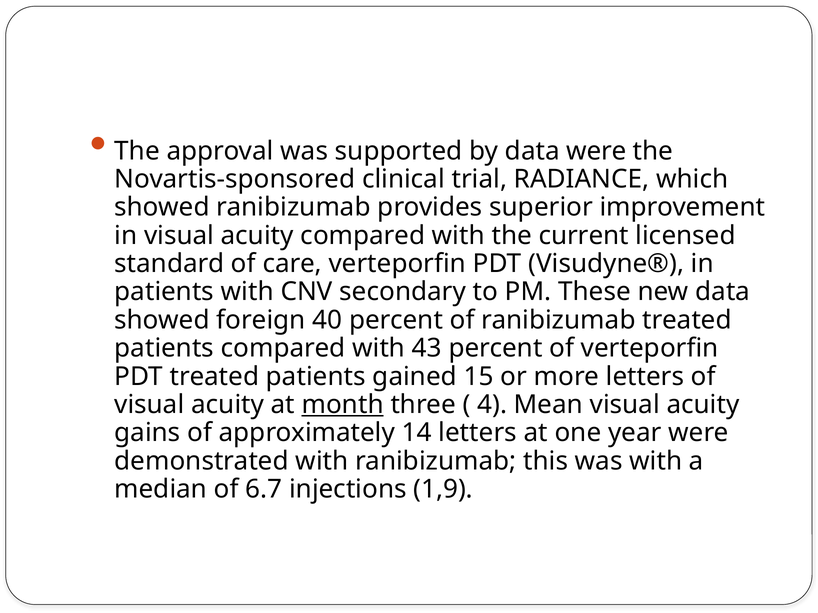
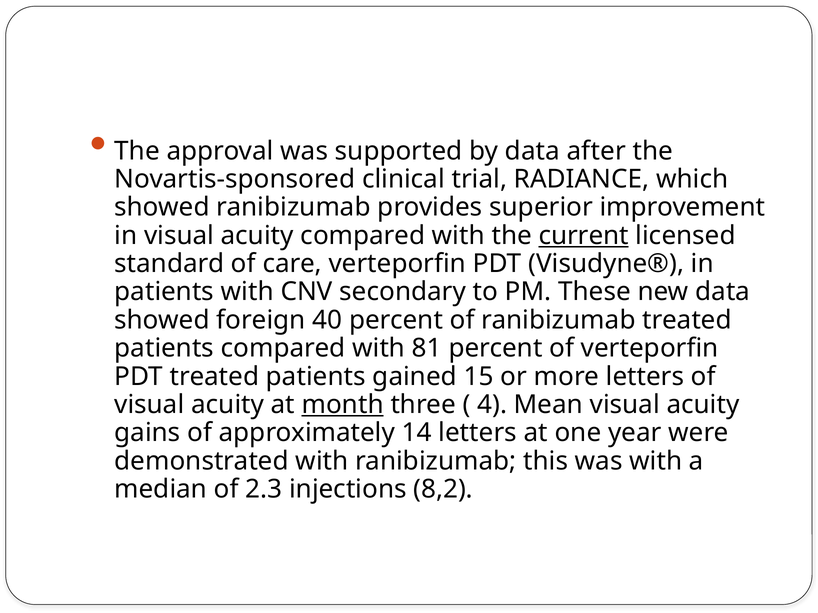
data were: were -> after (596, 151)
current underline: none -> present (584, 236)
43: 43 -> 81 (427, 349)
6.7: 6.7 -> 2.3 (264, 490)
1,9: 1,9 -> 8,2 (443, 490)
